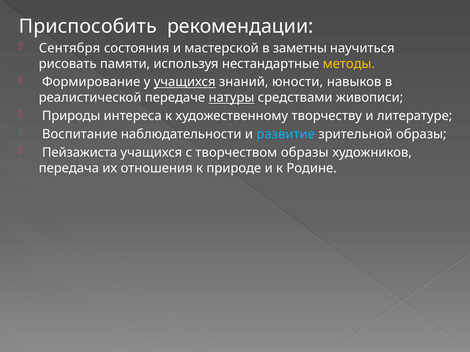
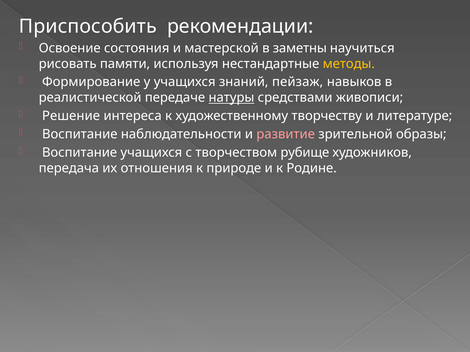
Сентября: Сентября -> Освоение (70, 48)
учащихся underline: present -> none (185, 82)
юности: юности -> пейзаж (298, 82)
Природы: Природы -> Решение (71, 116)
развитие colour: light blue -> pink (286, 134)
Пейзажиста: Пейзажиста -> Воспитание (80, 153)
творчеством образы: образы -> рубище (305, 153)
